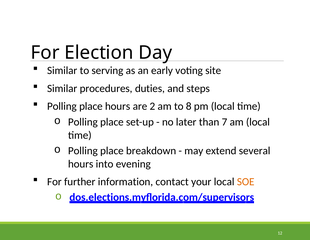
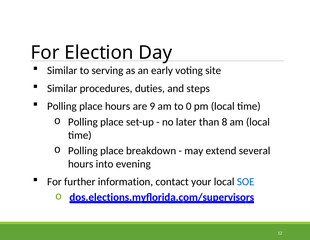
2: 2 -> 9 (152, 106)
8: 8 -> 0 (189, 106)
7: 7 -> 8 (225, 122)
SOE colour: orange -> blue (246, 181)
